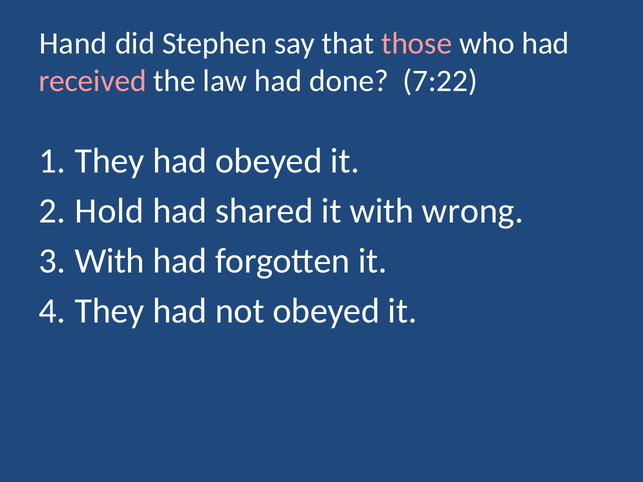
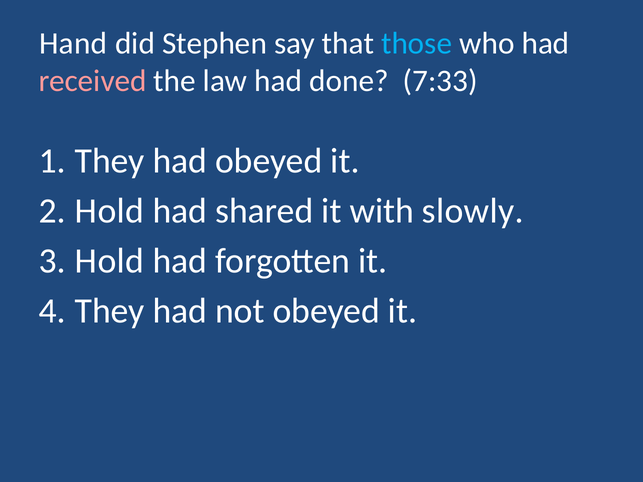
those colour: pink -> light blue (417, 43)
7:22: 7:22 -> 7:33 (440, 81)
wrong: wrong -> slowly (473, 211)
With: With -> Hold (109, 261)
